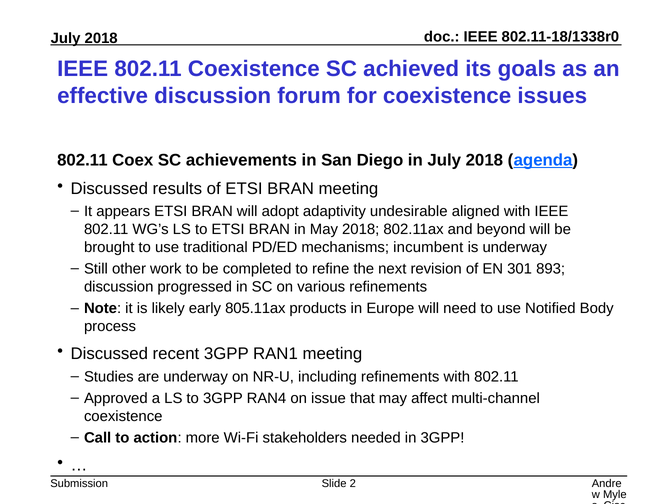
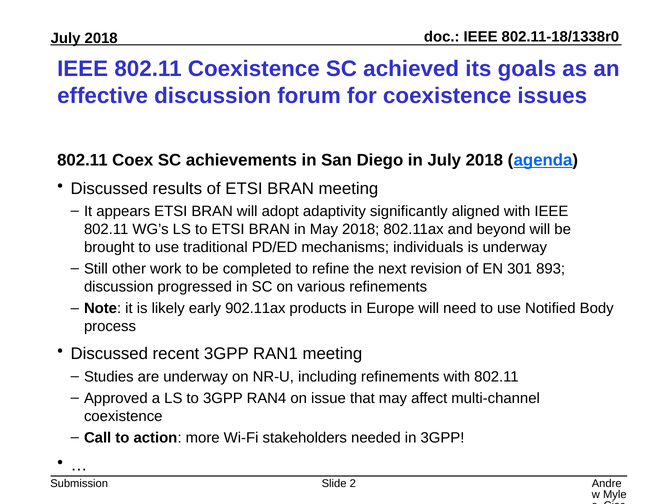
undesirable: undesirable -> significantly (409, 211)
incumbent: incumbent -> individuals (428, 247)
805.11ax: 805.11ax -> 902.11ax (255, 308)
